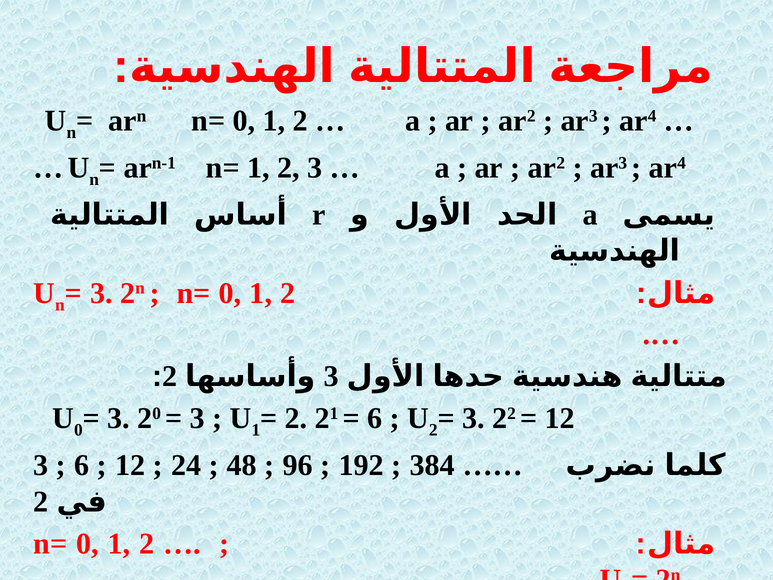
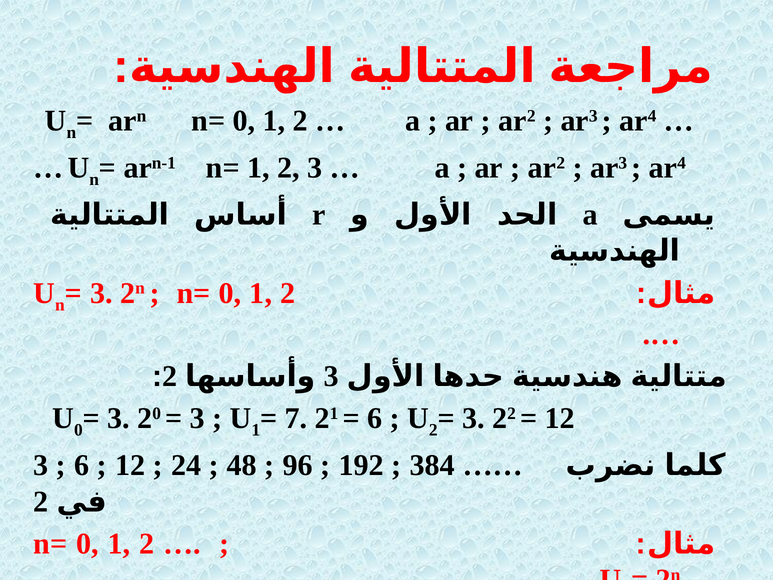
2: 2 -> 7 (296, 418)
